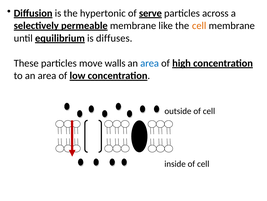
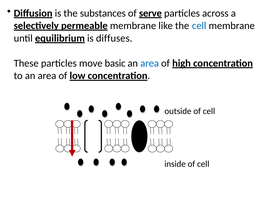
hypertonic: hypertonic -> substances (103, 13)
cell colour: orange -> blue (199, 26)
walls: walls -> basic (115, 63)
